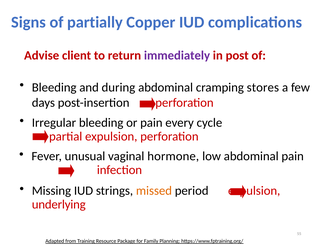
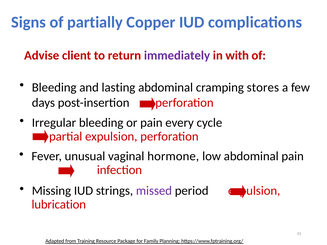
post: post -> with (237, 56)
during: during -> lasting (118, 87)
missed colour: orange -> purple (154, 191)
underlying: underlying -> lubrication (59, 205)
